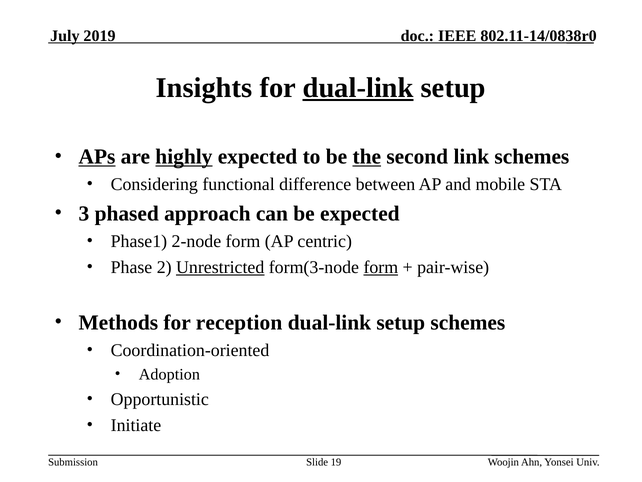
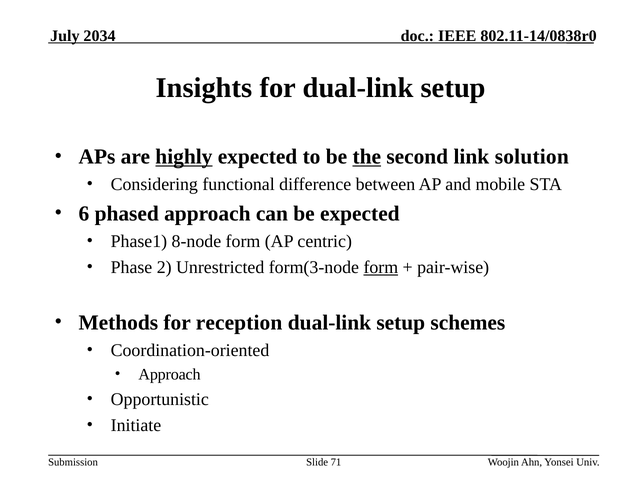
2019: 2019 -> 2034 (100, 36)
dual-link underline: present -> none (358, 88)
APs underline: present -> none (97, 157)
link schemes: schemes -> solution (532, 157)
3: 3 -> 6 (84, 214)
2-node: 2-node -> 8-node (196, 241)
Unrestricted underline: present -> none (220, 267)
Adoption: Adoption -> Approach (170, 374)
19: 19 -> 71 (336, 462)
